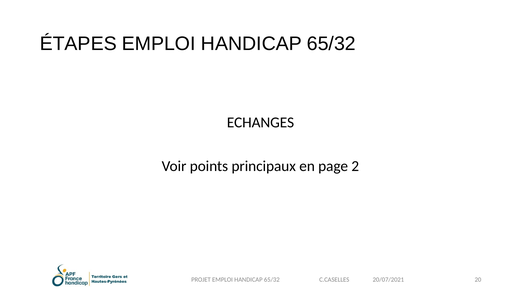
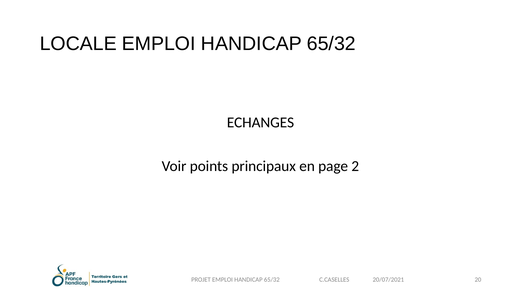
ÉTAPES: ÉTAPES -> LOCALE (78, 44)
